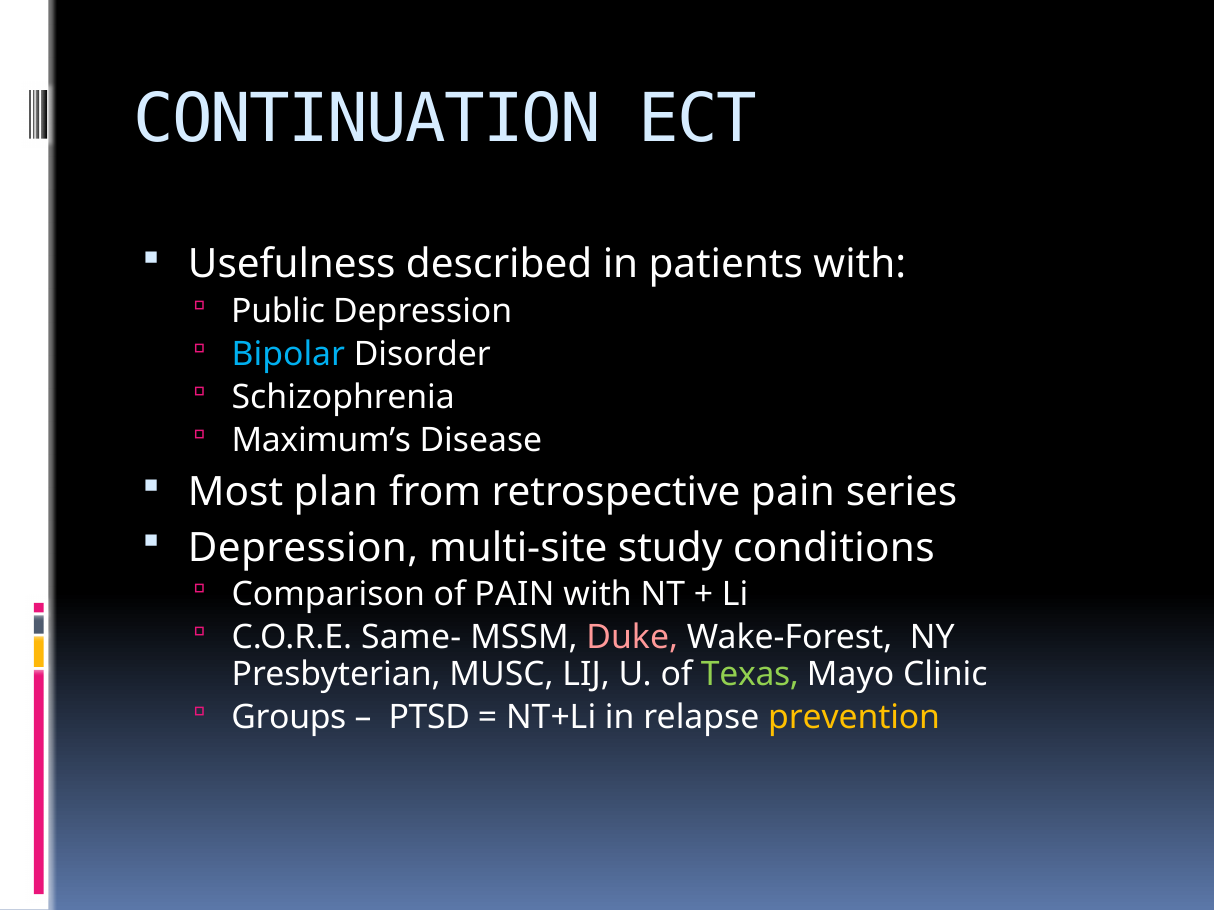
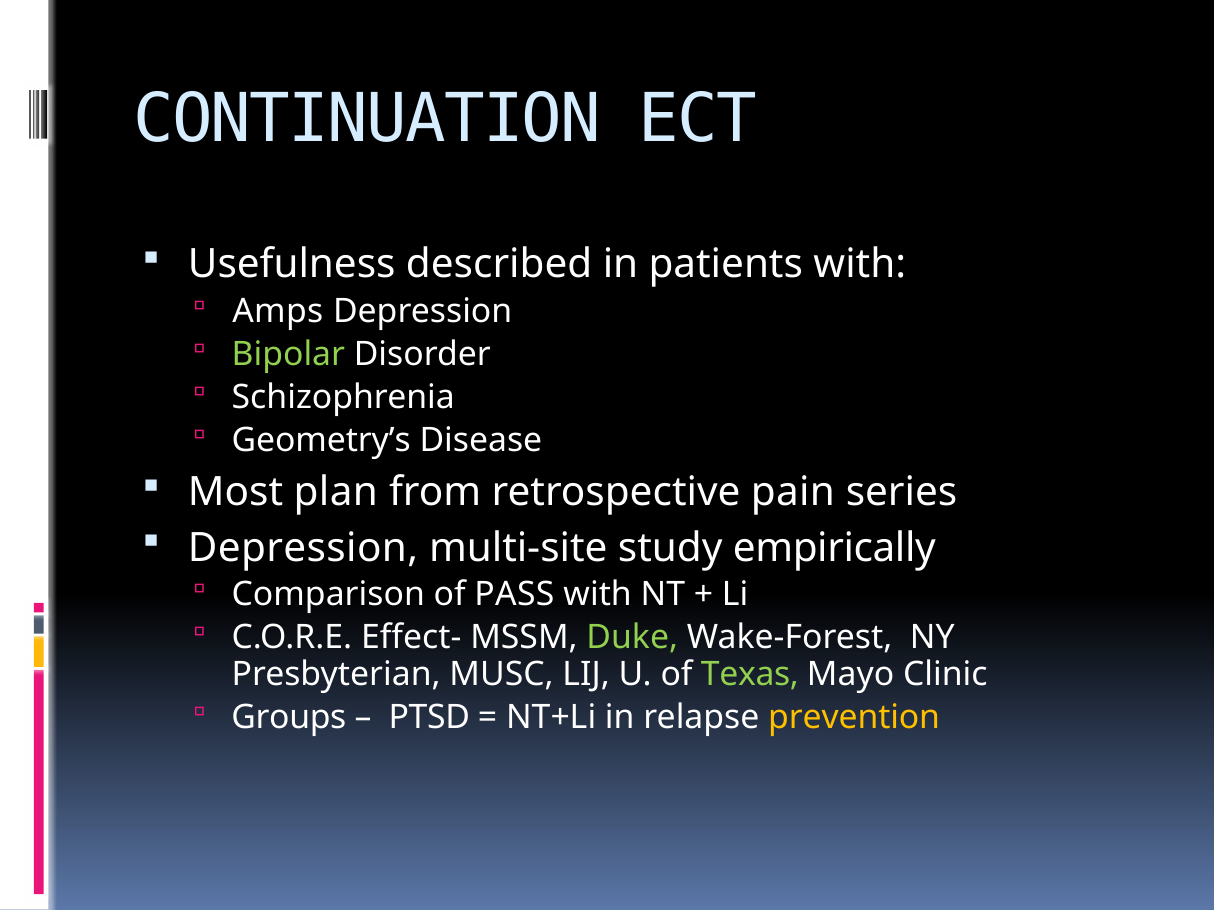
Public: Public -> Amps (278, 311)
Bipolar colour: light blue -> light green (288, 354)
Maximum’s: Maximum’s -> Geometry’s (321, 441)
conditions: conditions -> empirically (834, 548)
of PAIN: PAIN -> PASS (514, 595)
Same-: Same- -> Effect- (411, 638)
Duke colour: pink -> light green (632, 638)
